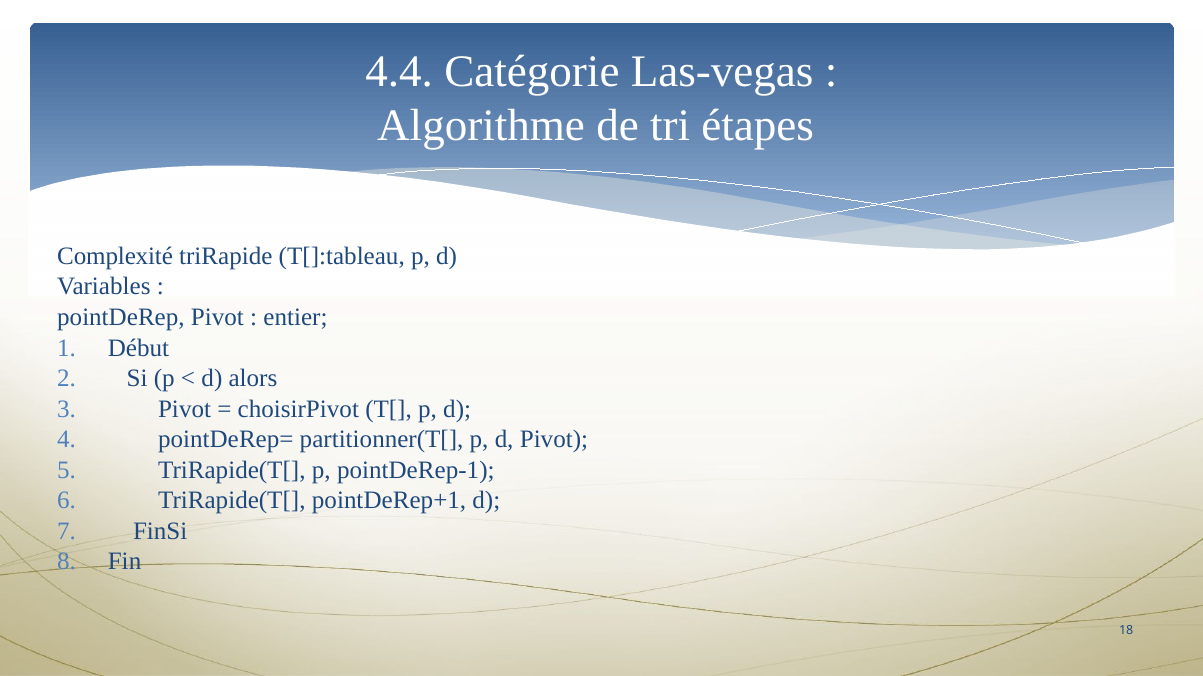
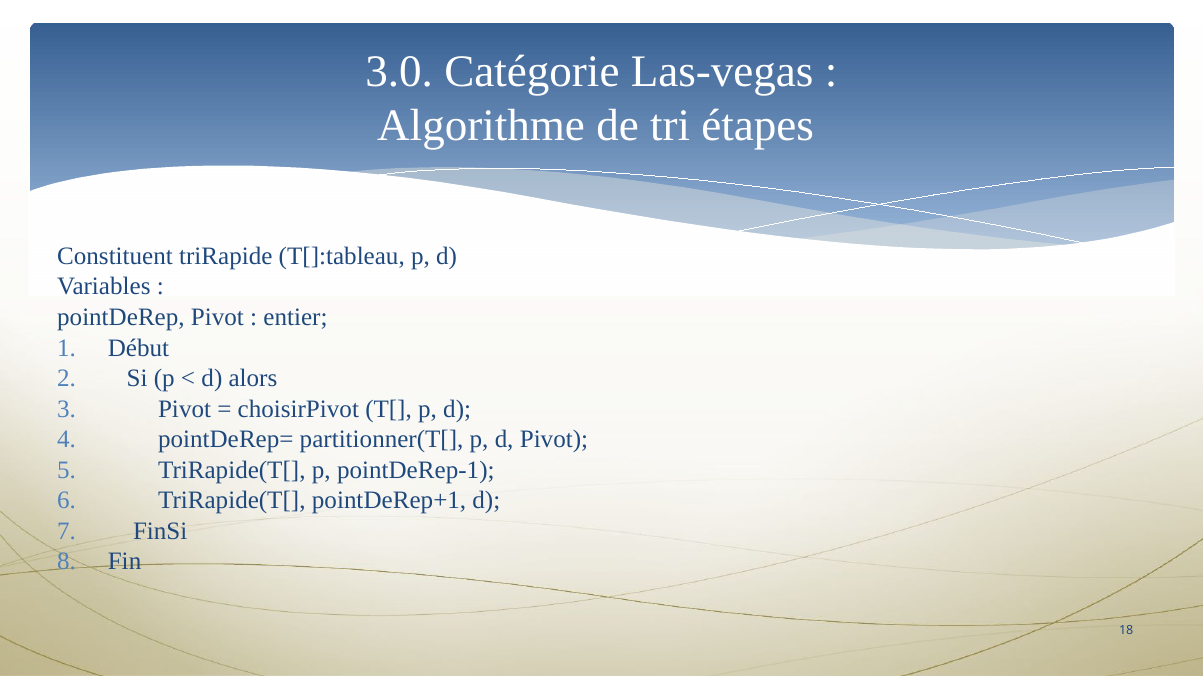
4.4: 4.4 -> 3.0 (399, 71)
Complexité: Complexité -> Constituent (115, 256)
